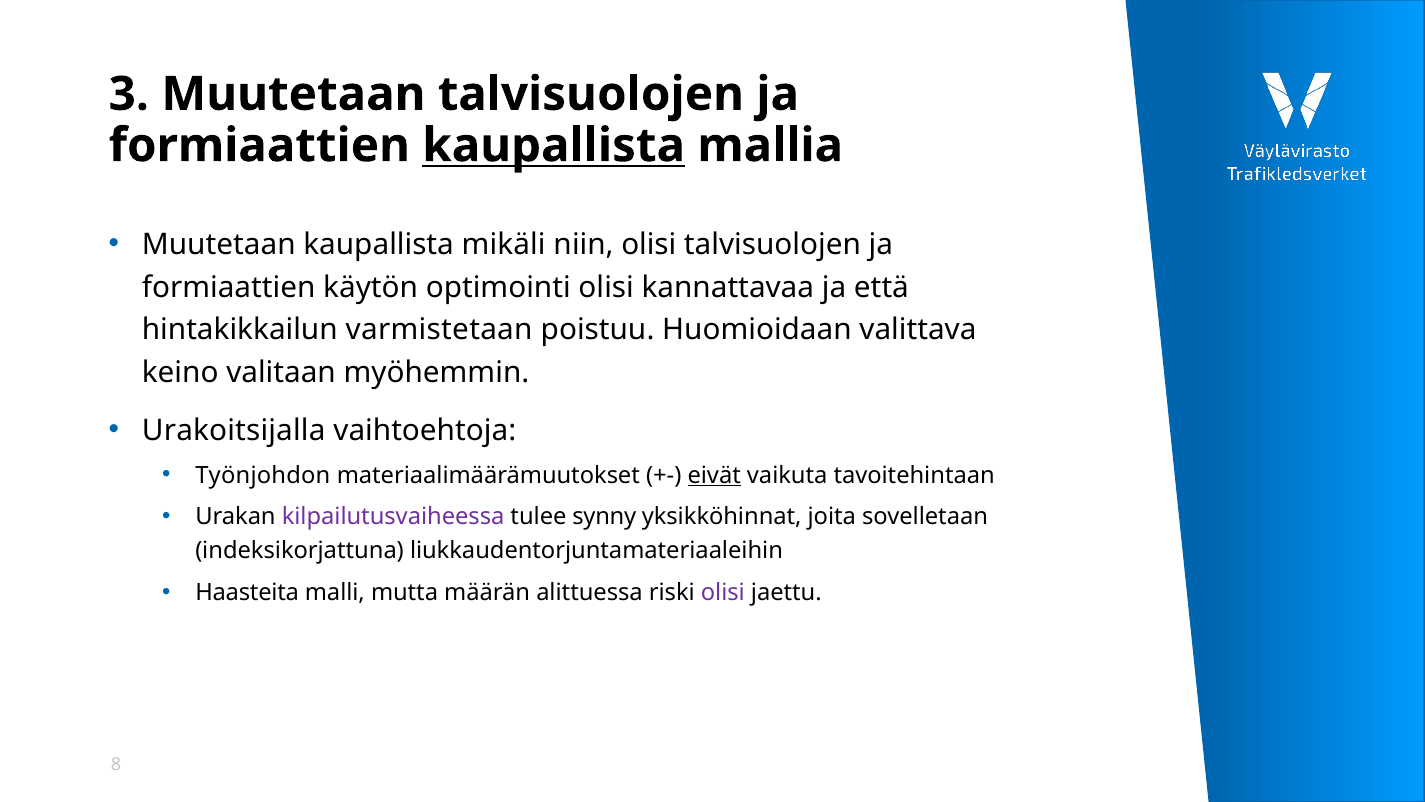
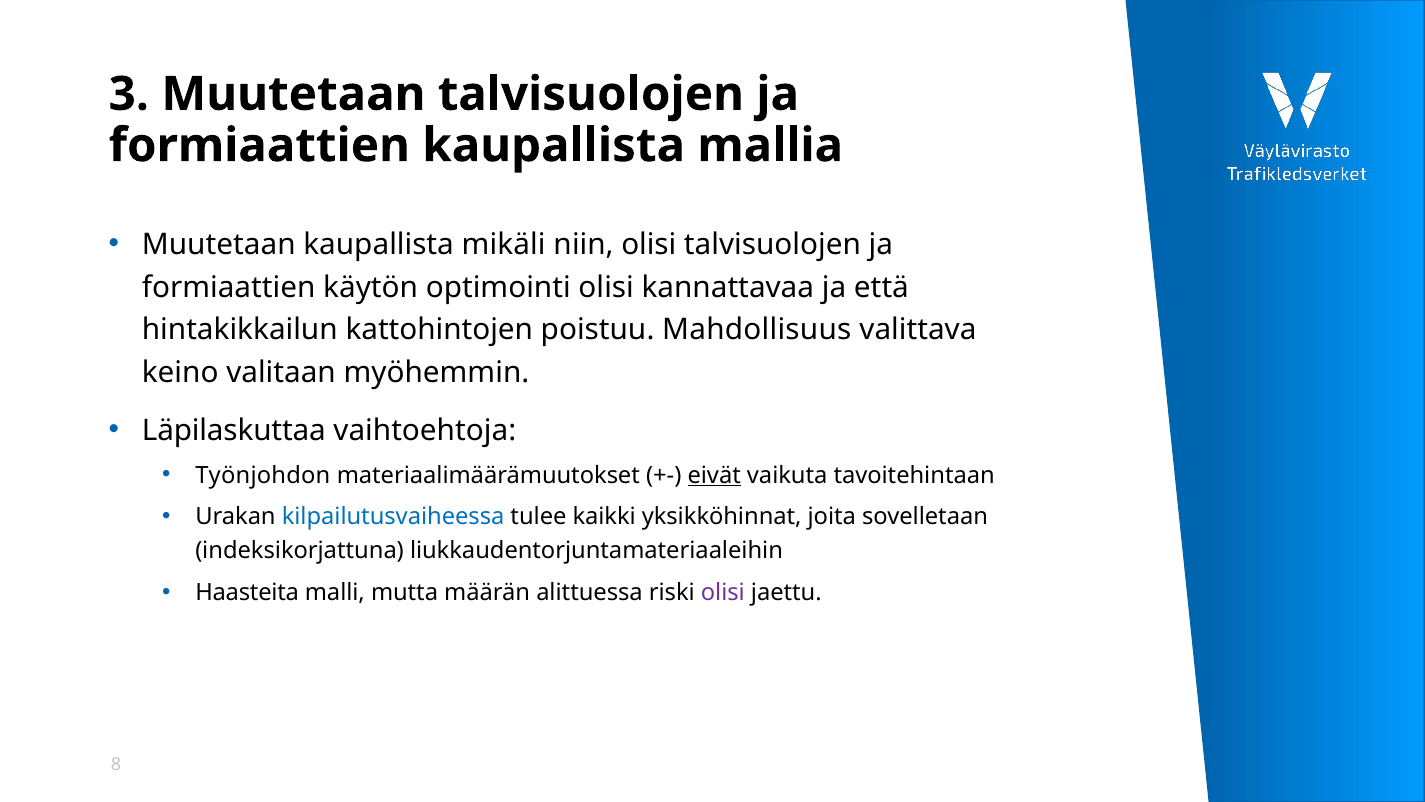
kaupallista underline: present -> none (554, 145)
varmistetaan: varmistetaan -> kattohintojen (439, 330)
Huomioidaan: Huomioidaan -> Mahdollisuus (757, 330)
Urakoitsijalla: Urakoitsijalla -> Läpilaskuttaa (234, 430)
kilpailutusvaiheessa colour: purple -> blue (393, 517)
synny: synny -> kaikki (604, 517)
